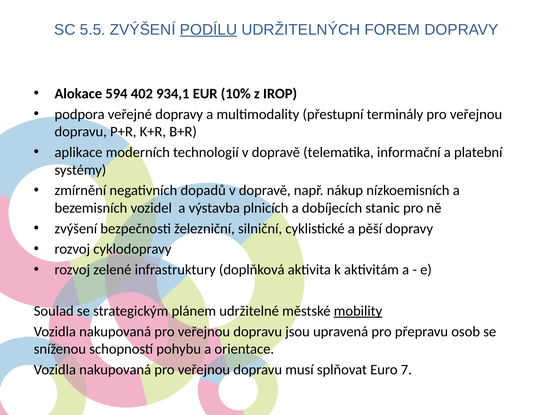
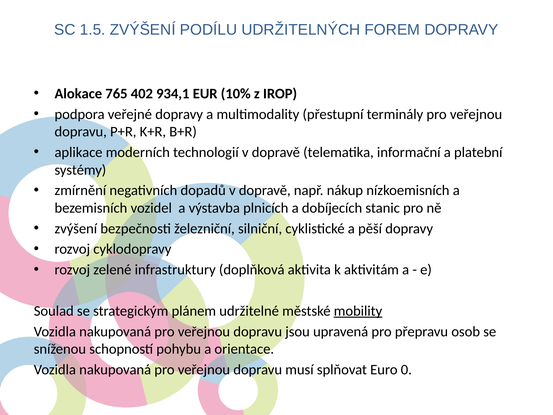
5.5: 5.5 -> 1.5 (93, 30)
PODÍLU underline: present -> none (209, 30)
594: 594 -> 765 (116, 94)
7: 7 -> 0 (406, 369)
